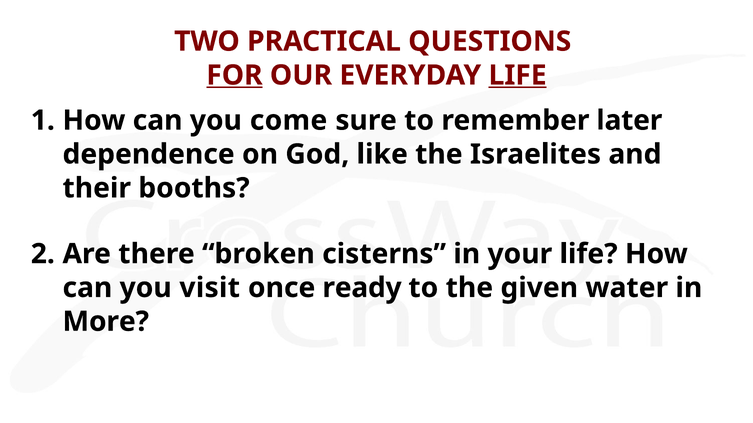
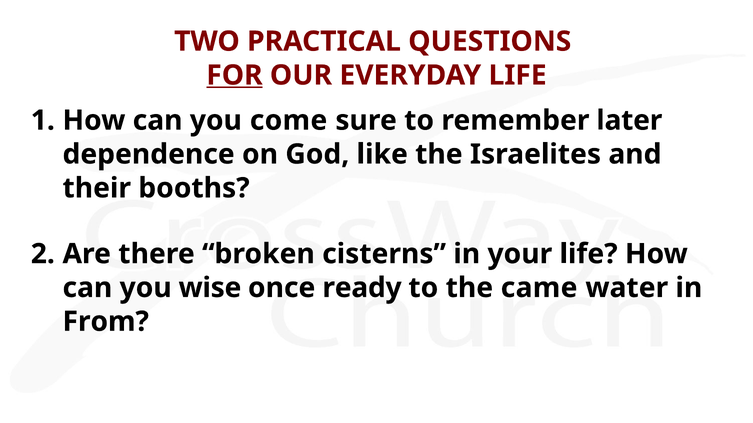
LIFE underline: present -> none (518, 75)
visit: visit -> wise (210, 288)
given: given -> came (539, 288)
More: More -> From (106, 322)
